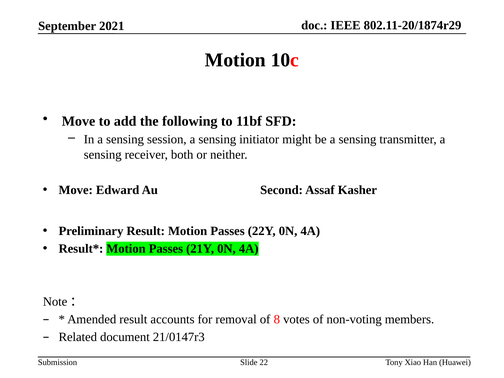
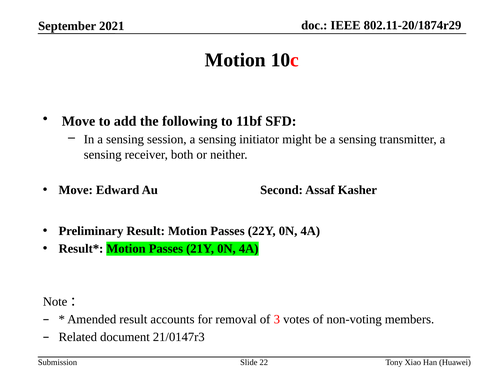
8: 8 -> 3 (277, 319)
